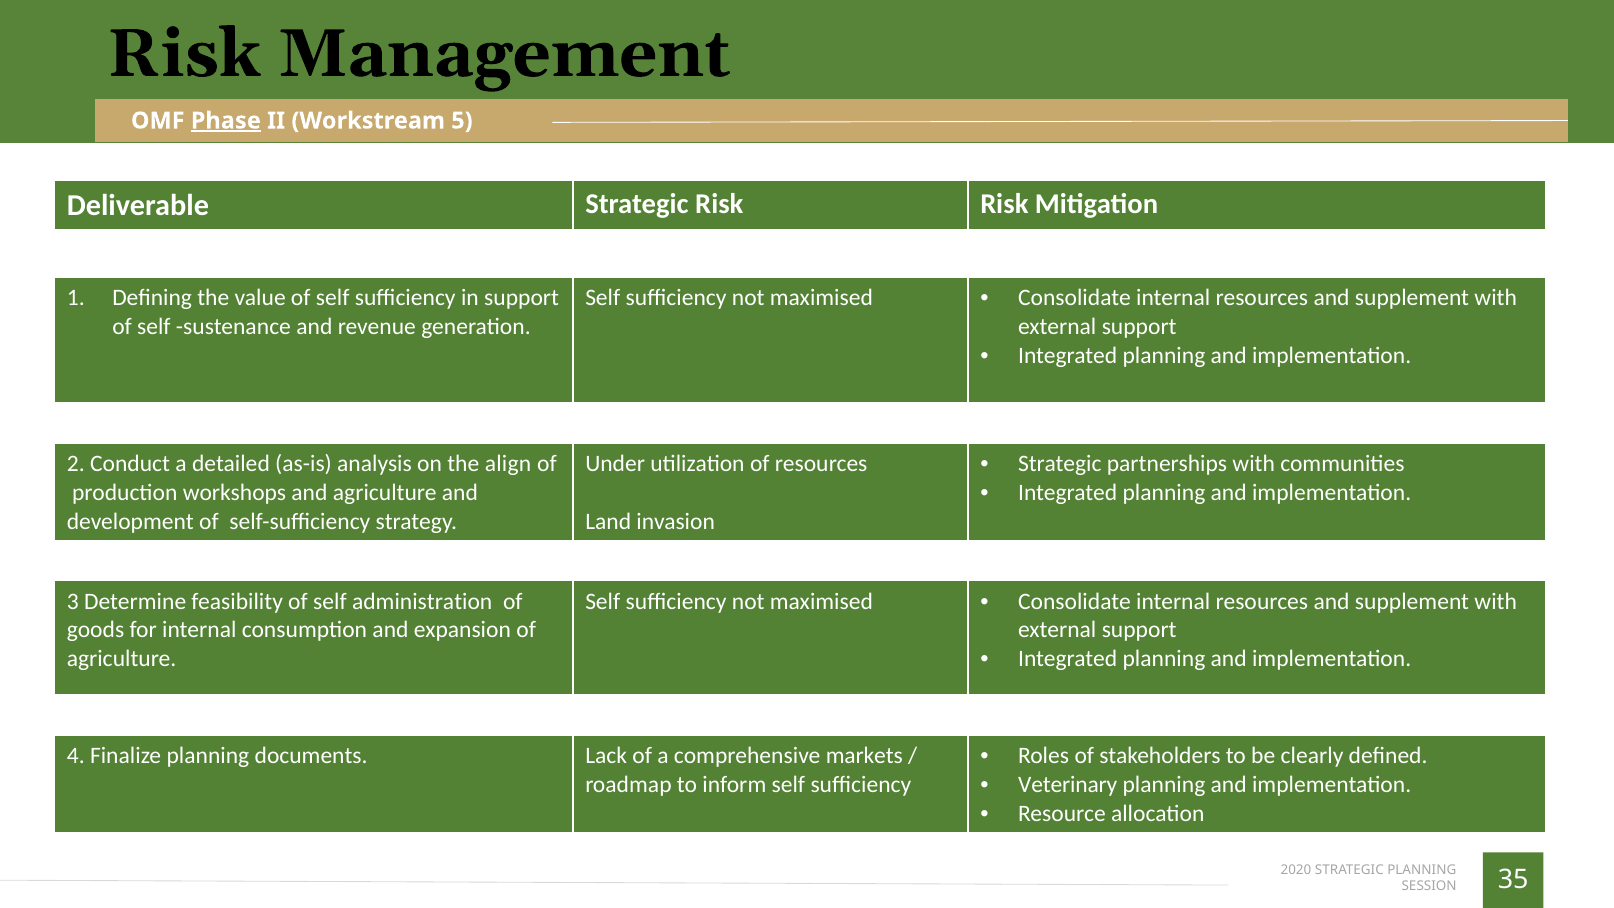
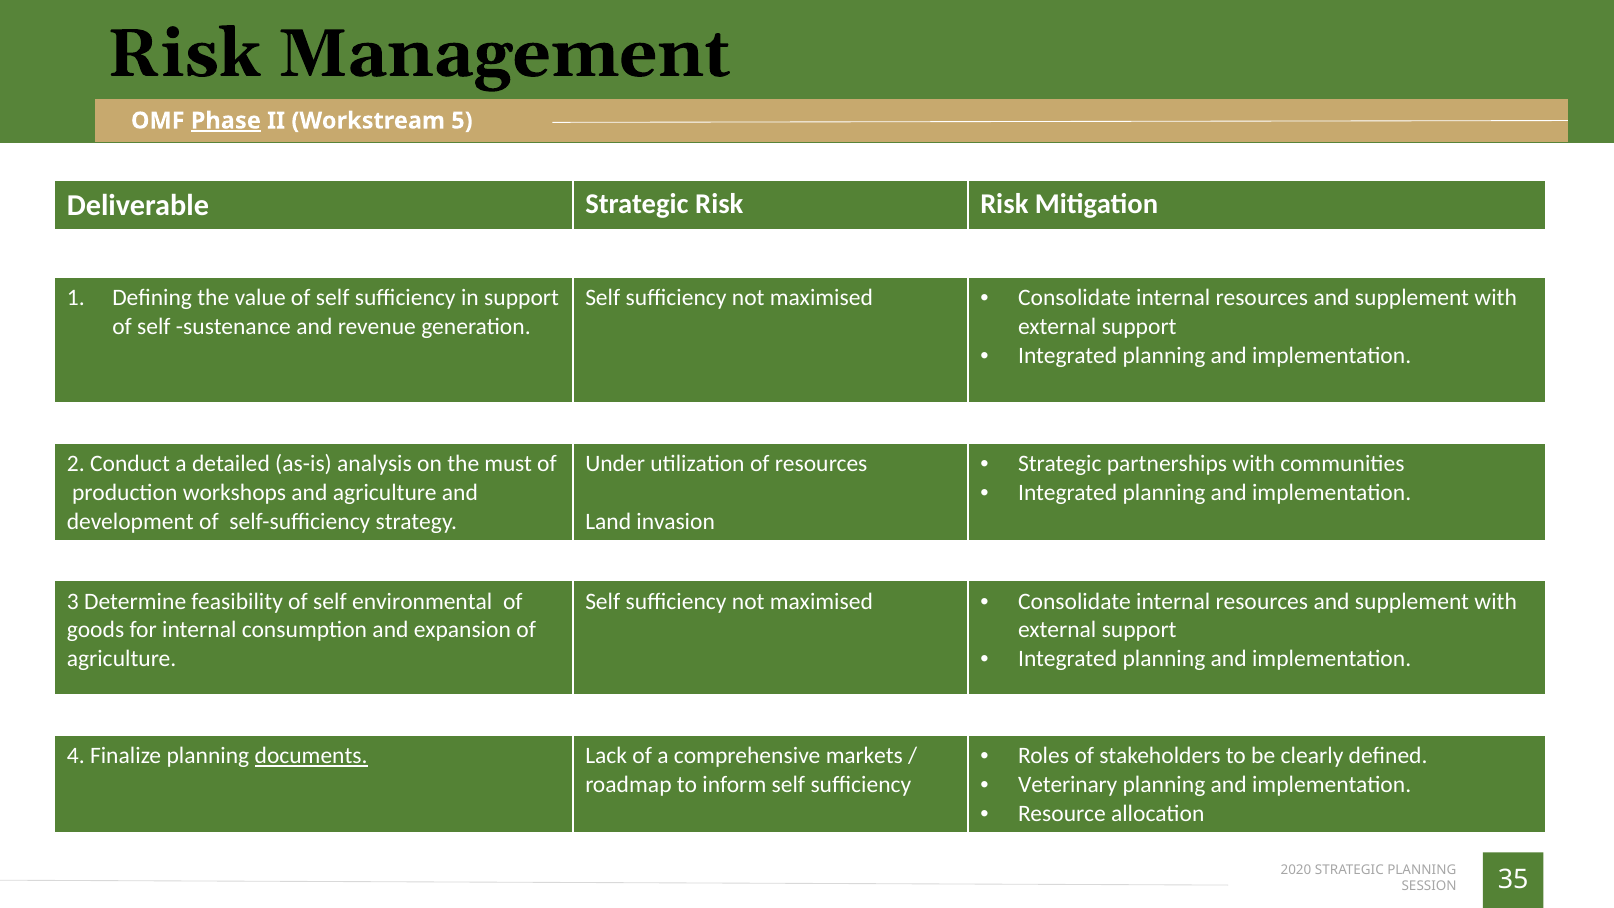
align: align -> must (508, 464)
administration: administration -> environmental (422, 601)
documents underline: none -> present (311, 756)
